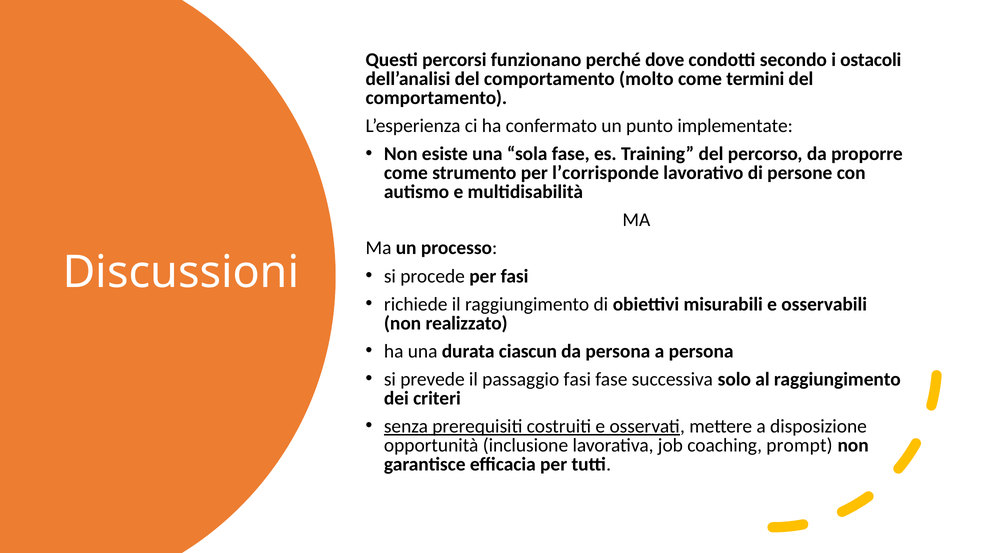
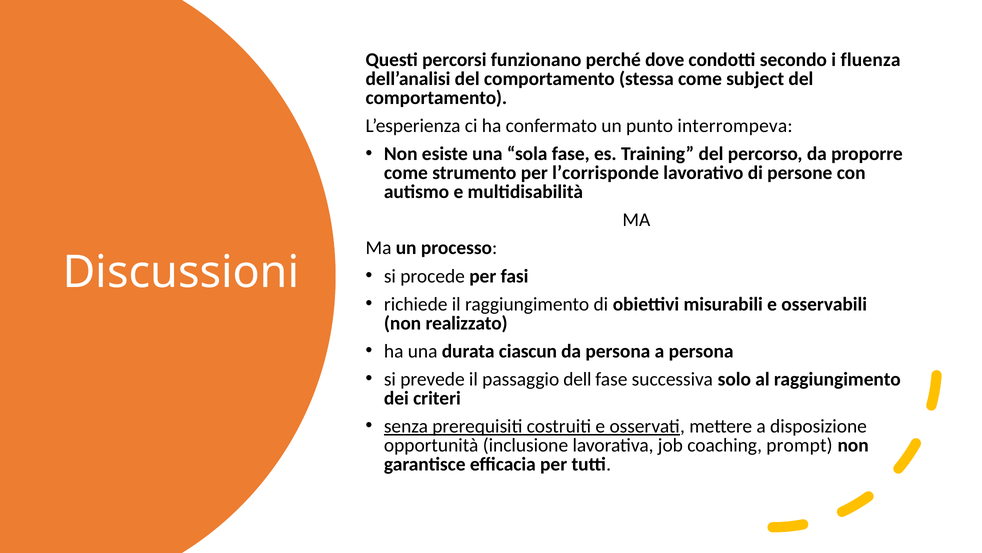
ostacoli: ostacoli -> fluenza (871, 60)
molto: molto -> stessa (646, 79)
termini: termini -> subject (755, 79)
implementate: implementate -> interrompeva (735, 126)
passaggio fasi: fasi -> dell (577, 379)
